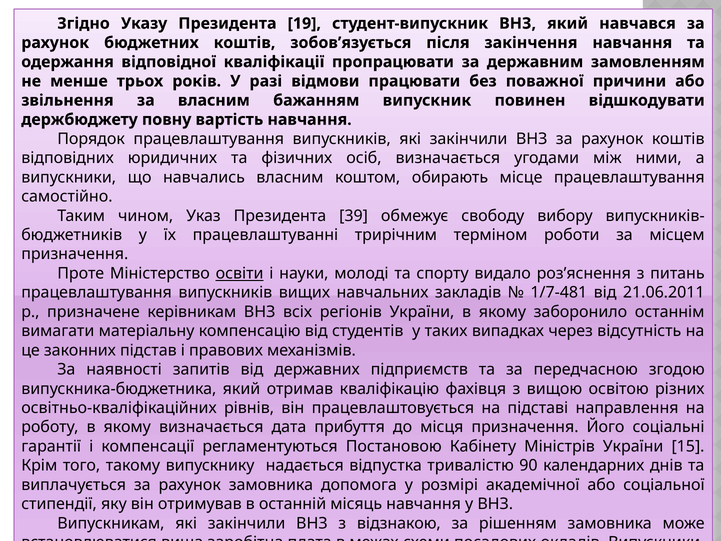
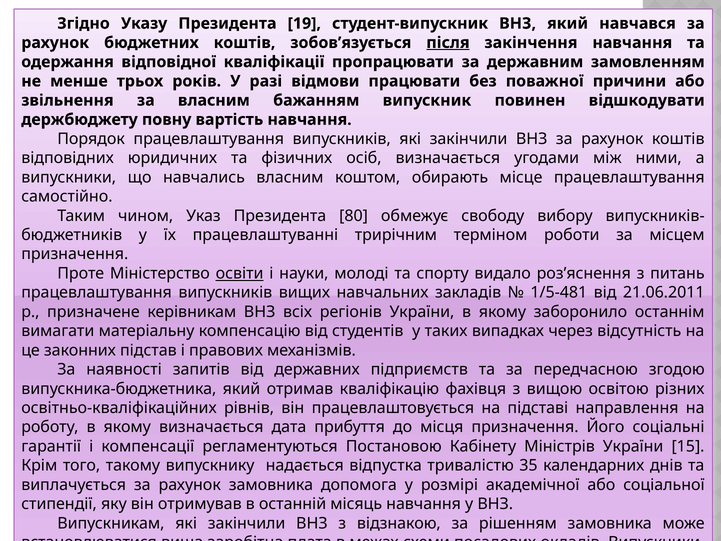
після underline: none -> present (448, 43)
39: 39 -> 80 (354, 216)
1/7-481: 1/7-481 -> 1/5-481 (559, 292)
90: 90 -> 35 (529, 465)
